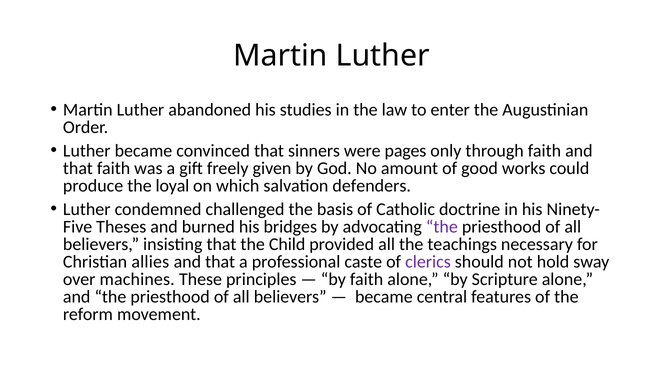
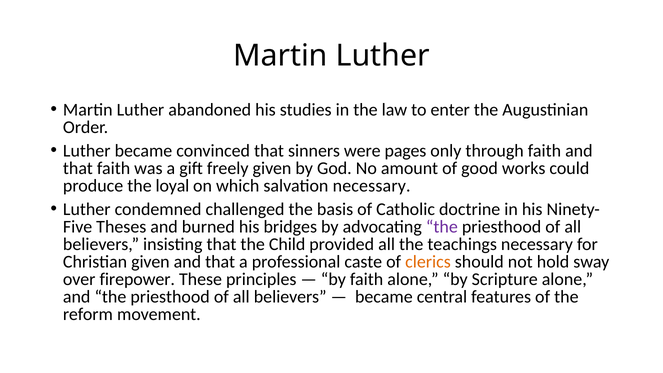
salvation defenders: defenders -> necessary (372, 186)
Christian allies: allies -> given (150, 262)
clerics colour: purple -> orange (428, 262)
machines: machines -> firepower (137, 279)
